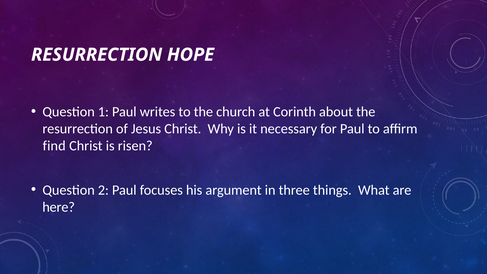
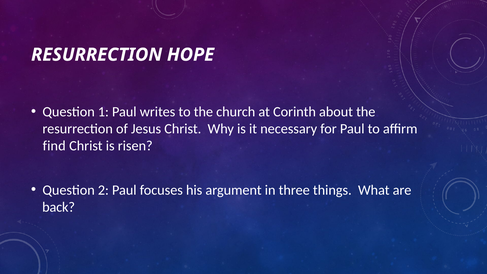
here: here -> back (59, 207)
